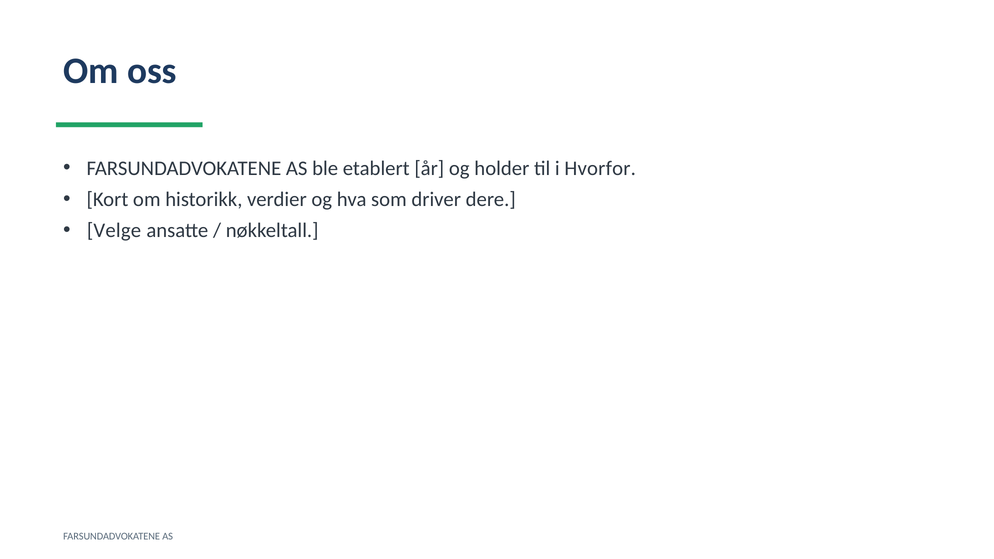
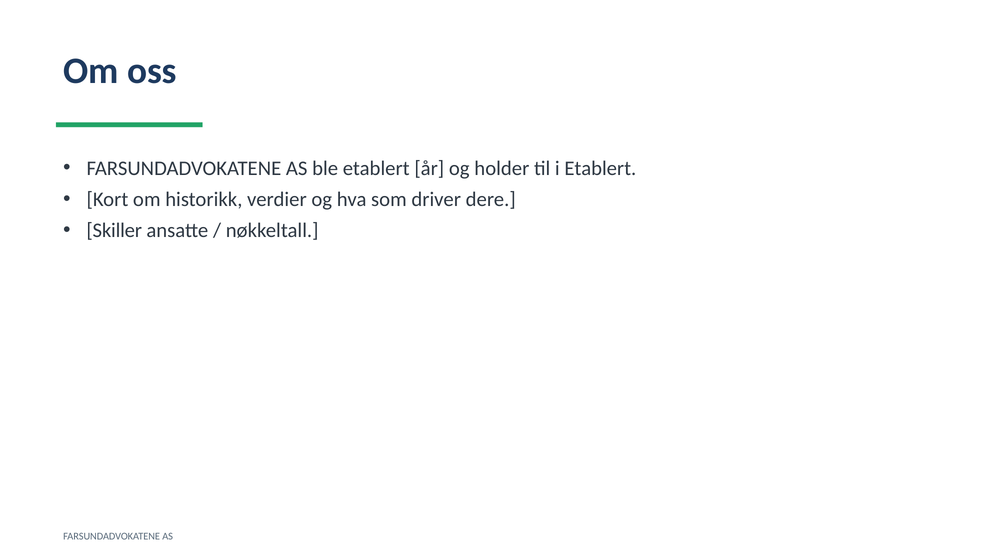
i Hvorfor: Hvorfor -> Etablert (600, 168)
Velge: Velge -> Skiller (114, 231)
